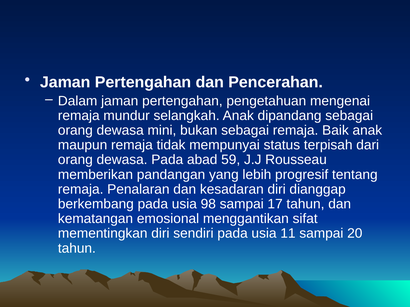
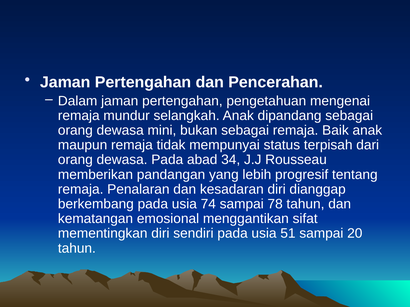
59: 59 -> 34 (231, 160)
98: 98 -> 74 (208, 204)
17: 17 -> 78 (275, 204)
11: 11 -> 51 (288, 234)
